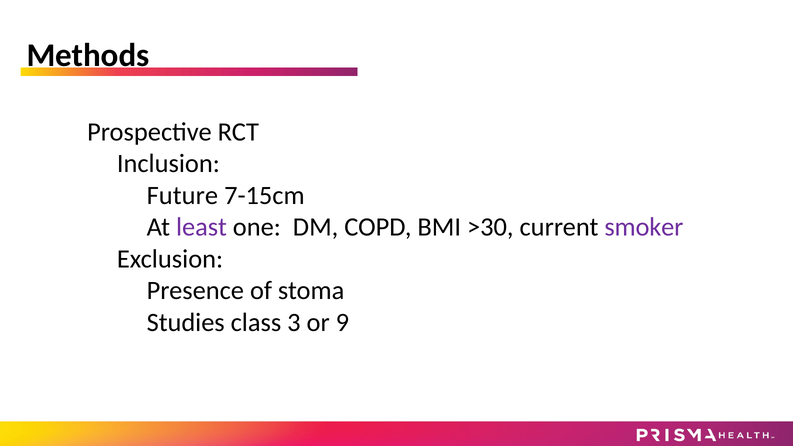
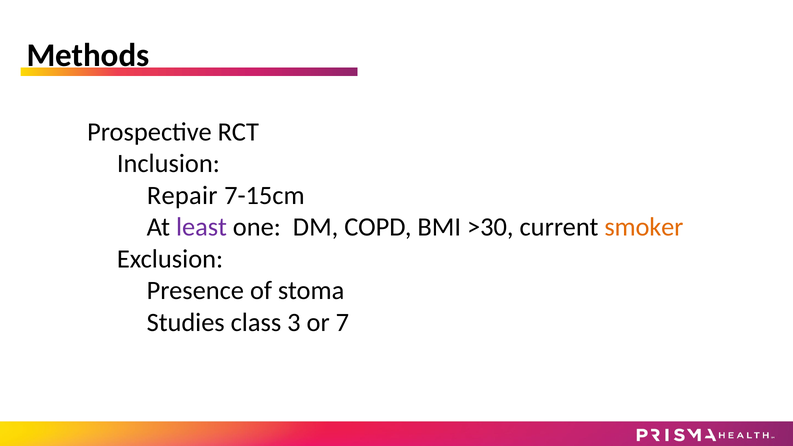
Future: Future -> Repair (182, 195)
smoker colour: purple -> orange (644, 227)
9: 9 -> 7 (342, 322)
